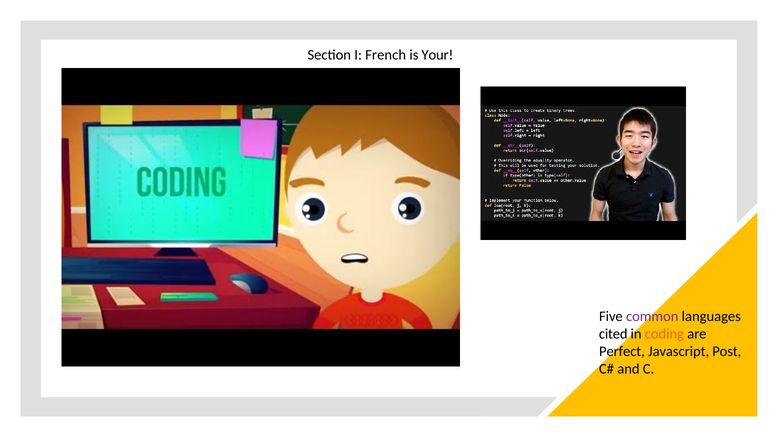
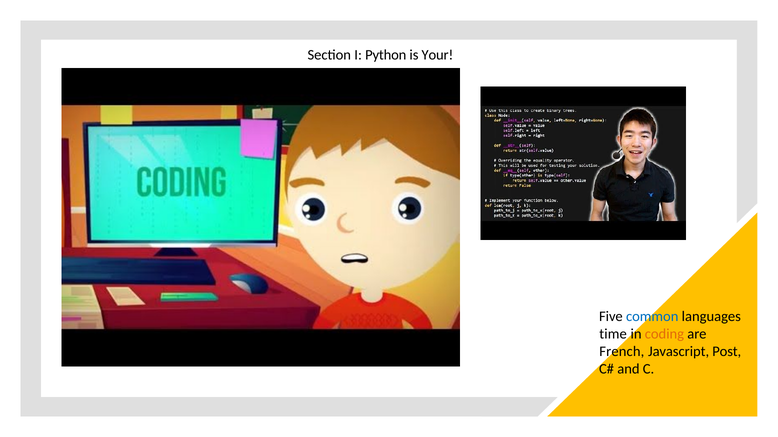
French: French -> Python (386, 55)
common colour: purple -> blue (652, 317)
cited: cited -> time (613, 335)
Perfect: Perfect -> French (622, 352)
